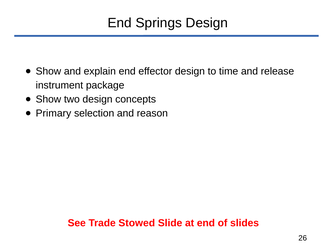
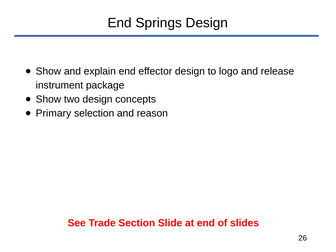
time: time -> logo (229, 71)
Stowed: Stowed -> Section (137, 223)
